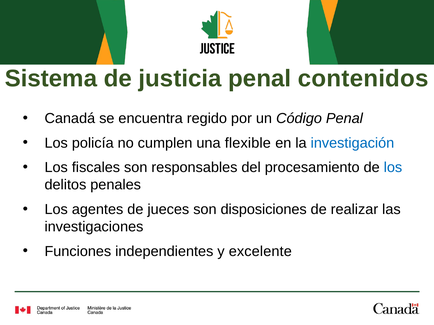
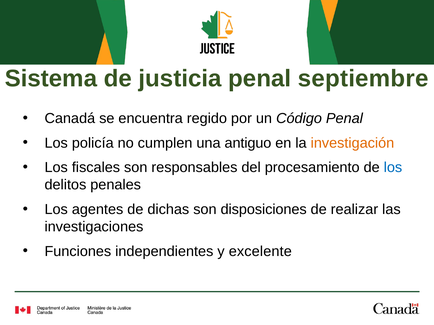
contenidos: contenidos -> septiembre (363, 79)
flexible: flexible -> antiguo (248, 143)
investigación colour: blue -> orange (352, 143)
jueces: jueces -> dichas (168, 210)
